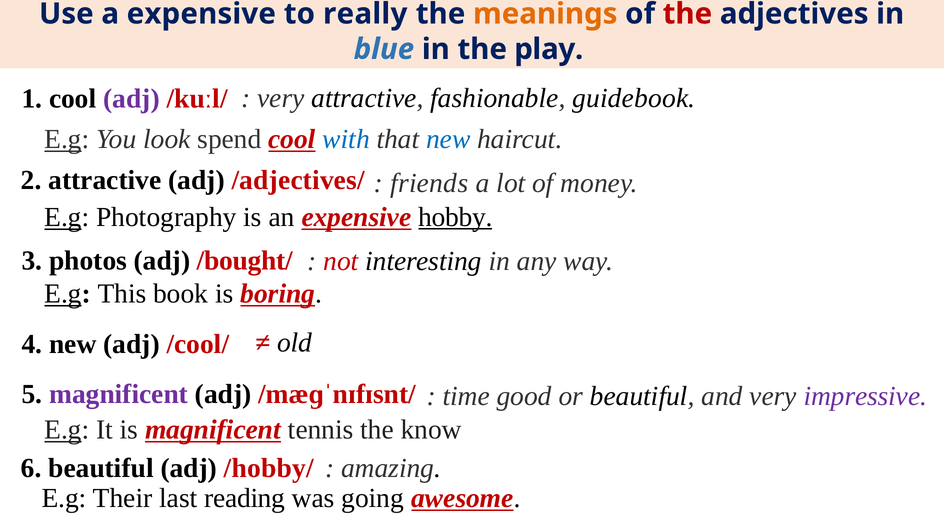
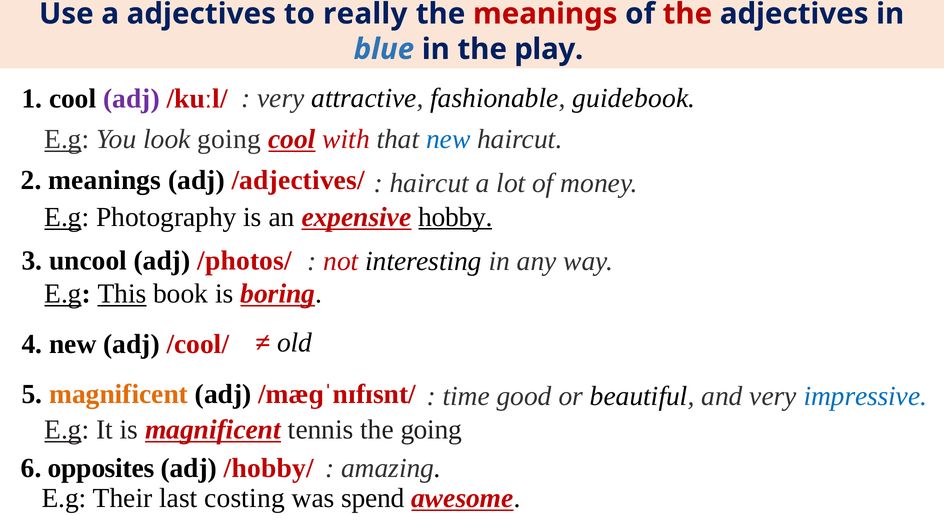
a expensive: expensive -> adjectives (201, 14)
meanings colour: orange -> red (545, 14)
look spend: spend -> going (229, 139)
with colour: blue -> red (346, 139)
2 attractive: attractive -> meanings (105, 180)
friends: friends -> haircut (429, 183)
photos: photos -> uncool (88, 261)
/bought/: /bought/ -> /photos/ (245, 261)
This underline: none -> present (122, 294)
magnificent colour: purple -> orange (119, 394)
impressive colour: purple -> blue (865, 396)
the know: know -> going (431, 429)
6 beautiful: beautiful -> opposites (101, 468)
reading: reading -> costing (245, 498)
going: going -> spend (373, 498)
